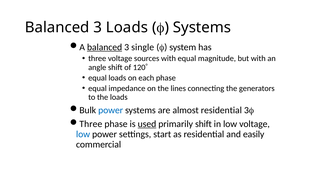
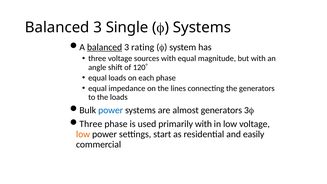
3 Loads: Loads -> Single (127, 27)
single: single -> rating (143, 47)
almost residential: residential -> generators (221, 110)
used underline: present -> none (147, 124)
primarily shift: shift -> with (203, 124)
low colour: blue -> orange (83, 134)
